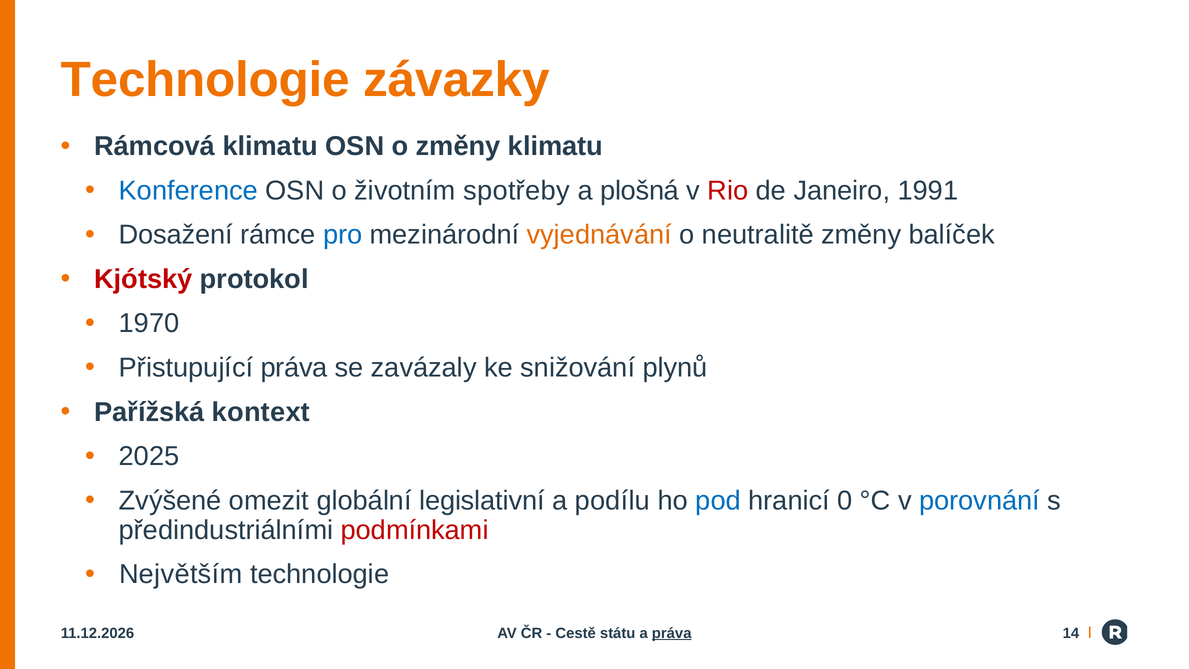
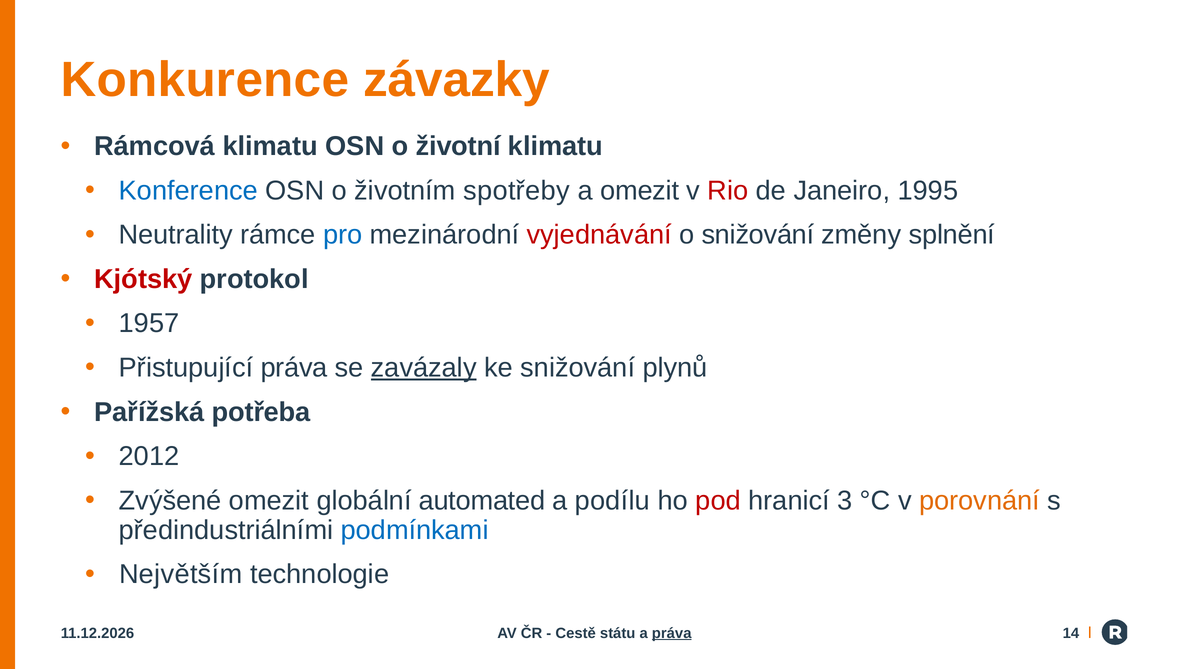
Technologie: Technologie -> Konkurence (205, 80)
o změny: změny -> životní (458, 146)
a plošná: plošná -> omezit (640, 191)
1991: 1991 -> 1995 (928, 191)
Dosažení: Dosažení -> Neutrality (176, 235)
vyjednávání colour: orange -> red (599, 235)
o neutralitě: neutralitě -> snižování (758, 235)
balíček: balíček -> splnění (952, 235)
1970: 1970 -> 1957 (149, 323)
zavázaly underline: none -> present (424, 368)
kontext: kontext -> potřeba (261, 412)
2025: 2025 -> 2012 (149, 456)
legislativní: legislativní -> automated (482, 500)
pod colour: blue -> red (718, 500)
0: 0 -> 3 (845, 500)
porovnání colour: blue -> orange (980, 500)
podmínkami colour: red -> blue (415, 530)
